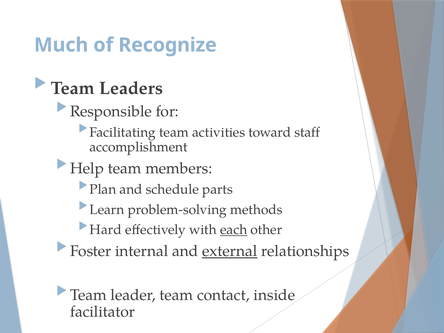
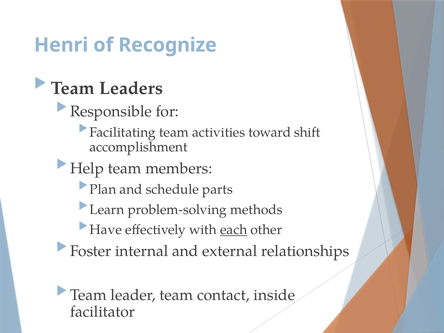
Much: Much -> Henri (61, 45)
staff: staff -> shift (307, 132)
Hard: Hard -> Have (106, 230)
external underline: present -> none (230, 251)
